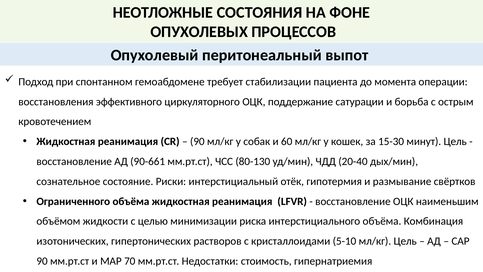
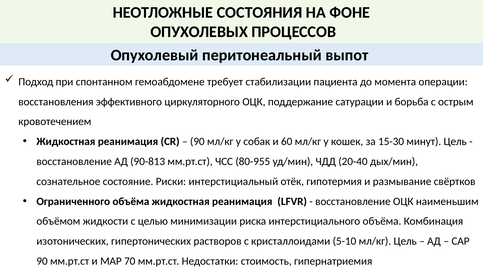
90-661: 90-661 -> 90-813 (148, 161)
80-130: 80-130 -> 80-955 (253, 161)
